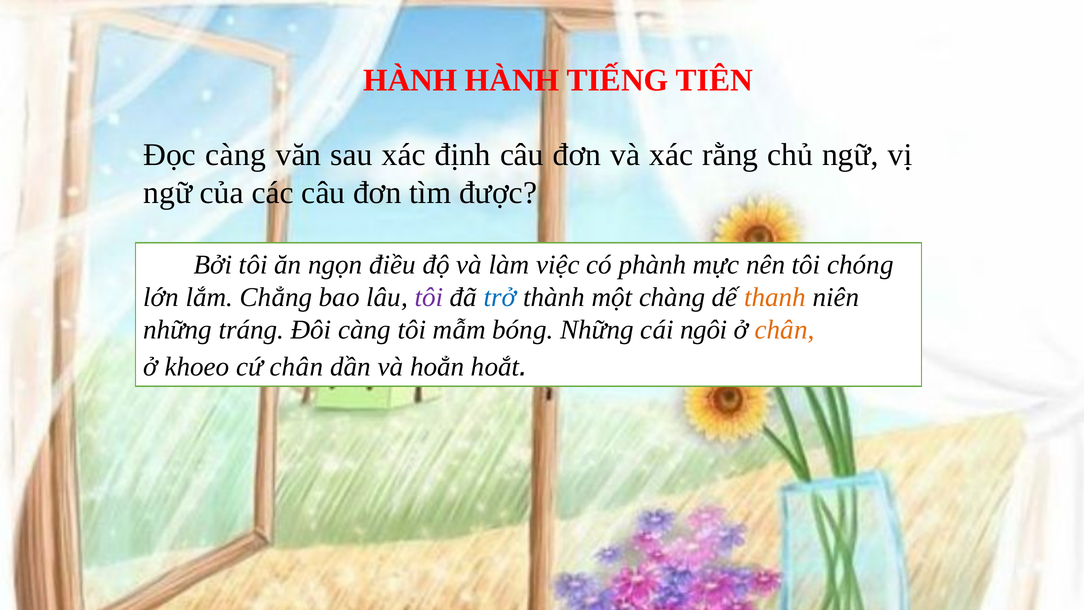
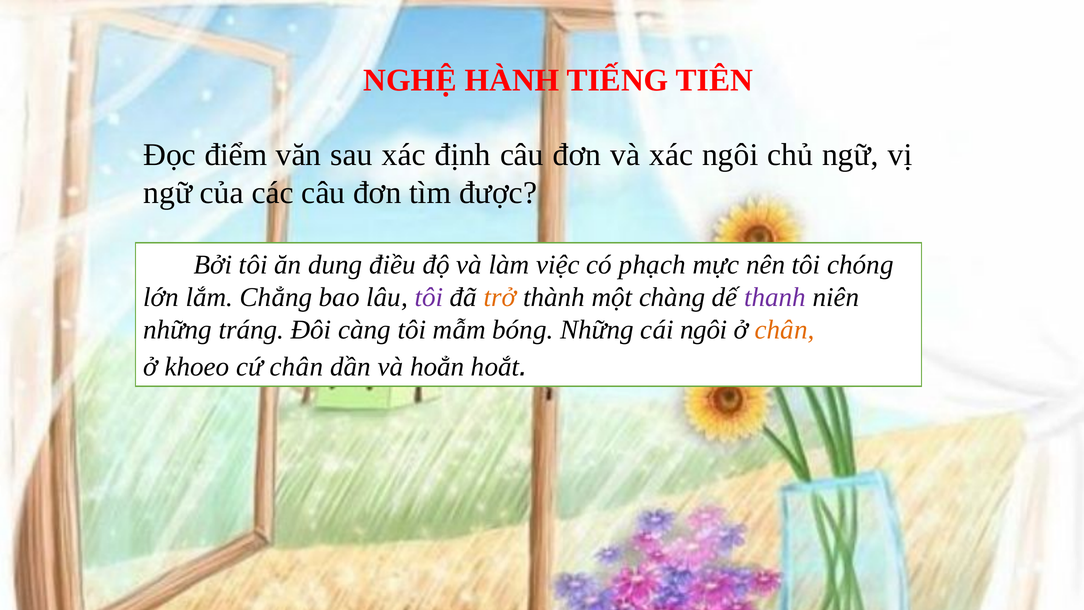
HÀNH: HÀNH -> NGHỆ (410, 80)
Đọc càng: càng -> điểm (236, 155)
xác rằng: rằng -> ngôi (730, 155)
ngọn: ngọn -> dung (335, 265)
phành: phành -> phạch (652, 265)
trở colour: blue -> orange (500, 297)
thanh colour: orange -> purple (775, 297)
